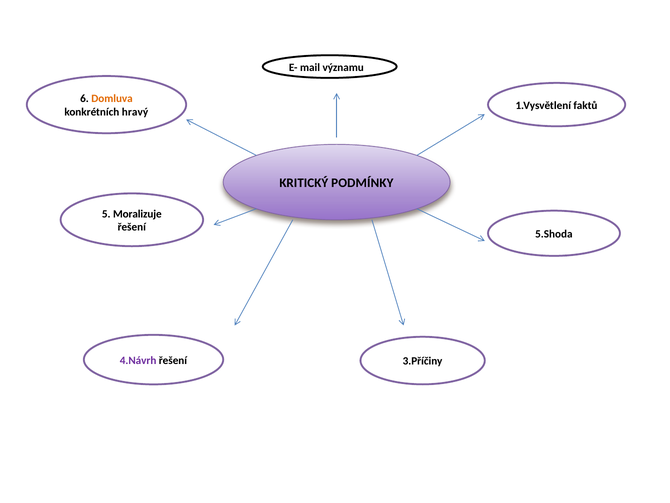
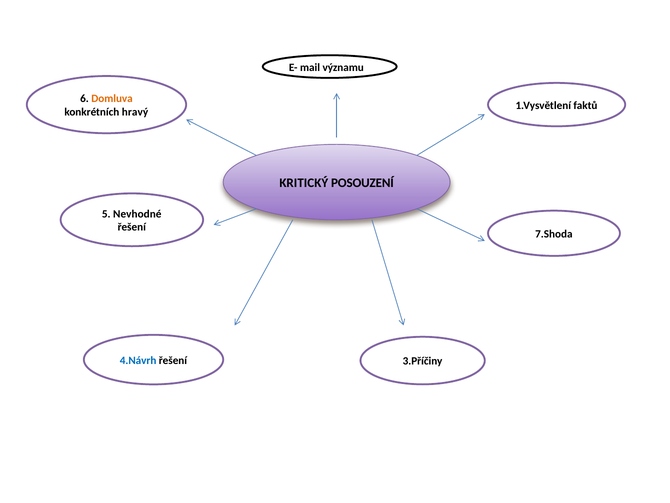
PODMÍNKY: PODMÍNKY -> POSOUZENÍ (362, 183)
Moralizuje: Moralizuje -> Nevhodné (137, 214)
5.Shoda: 5.Shoda -> 7.Shoda (554, 234)
4.Návrh colour: purple -> blue (138, 360)
